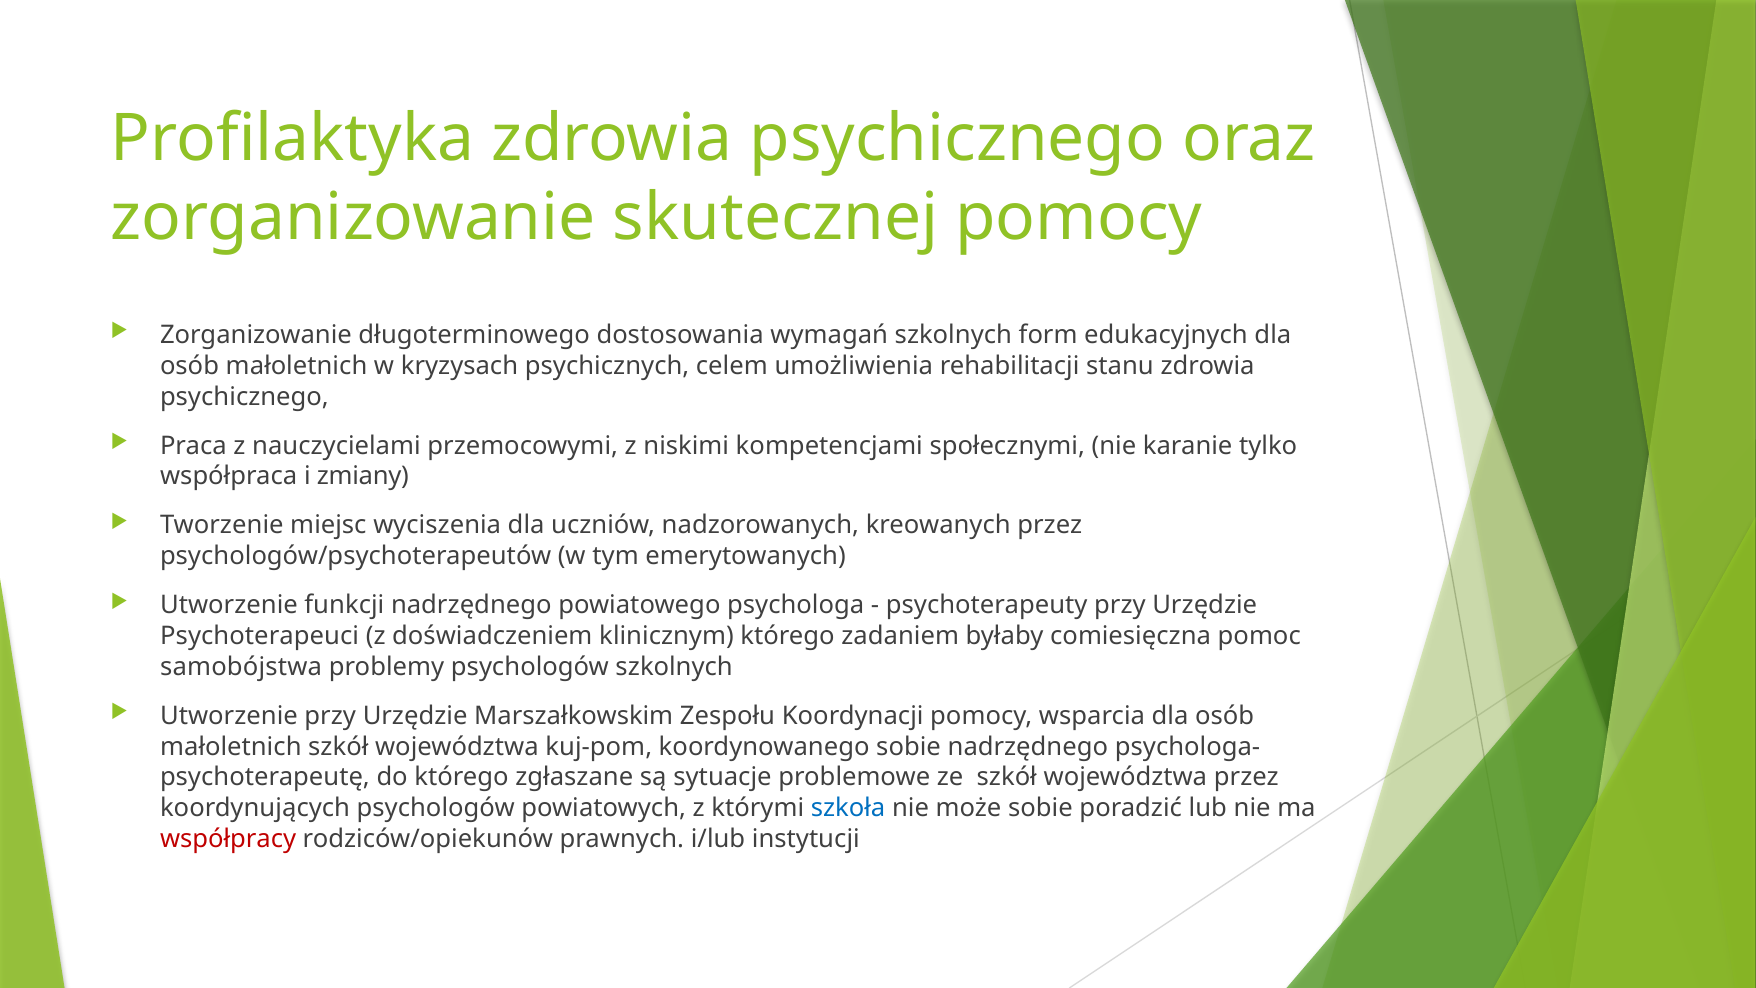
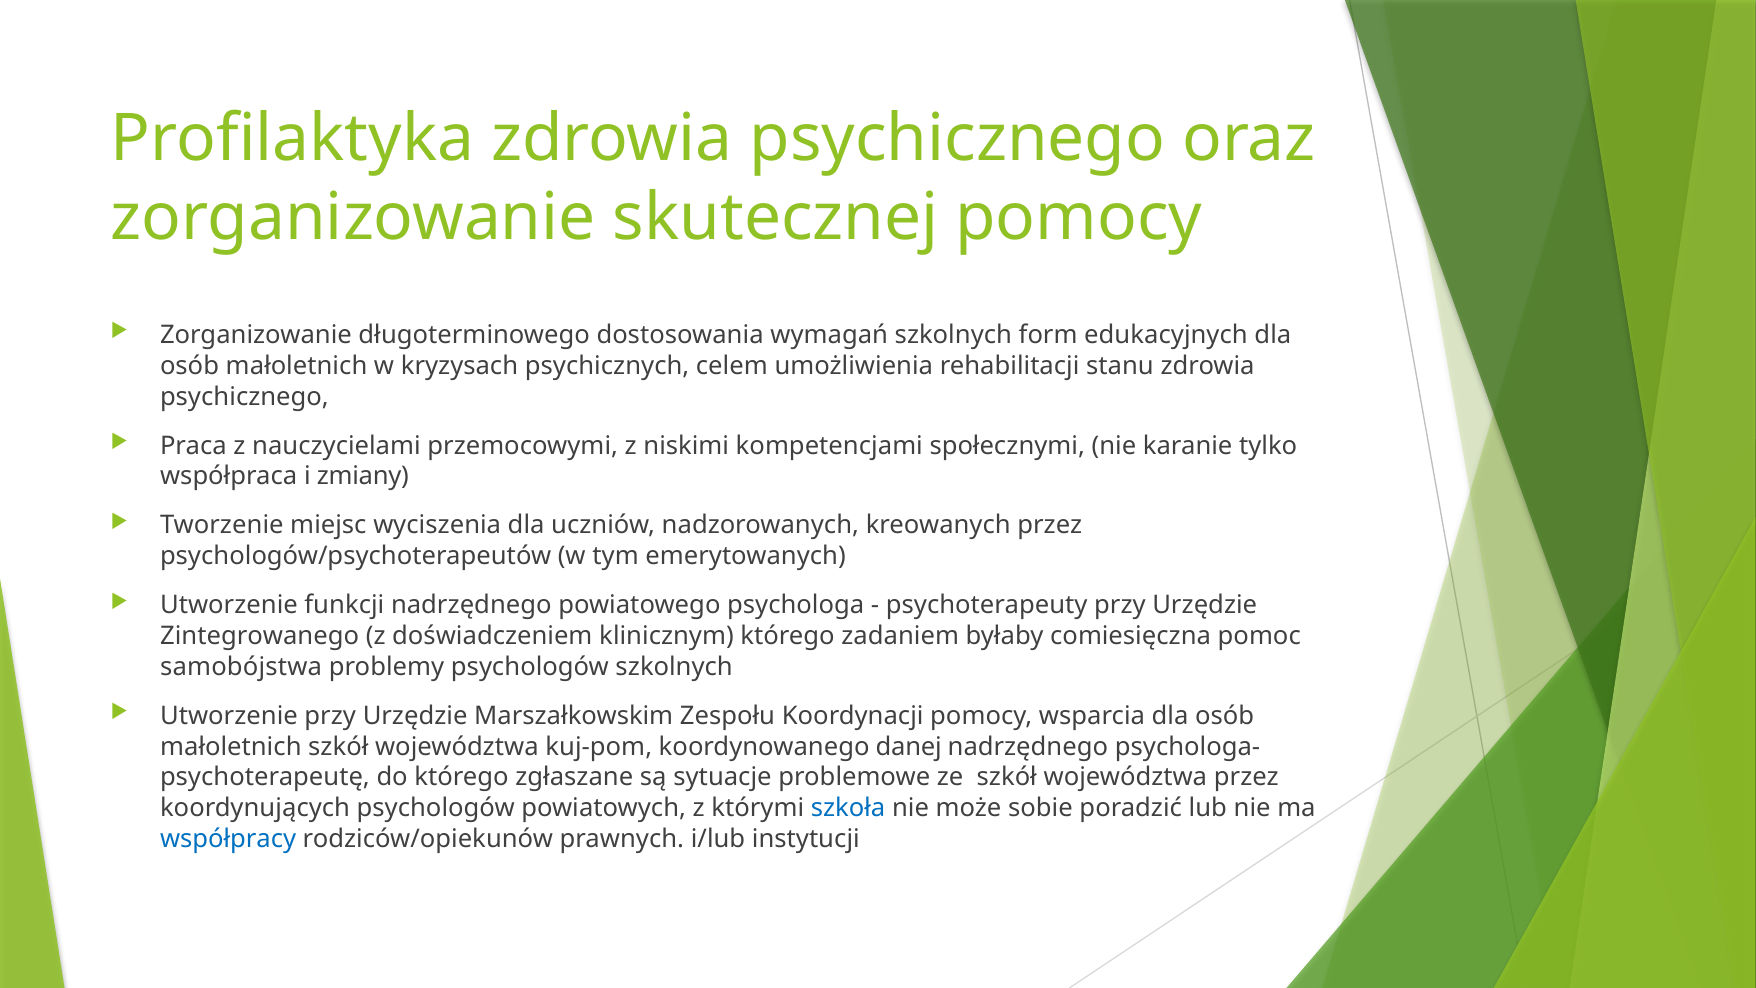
Psychoterapeuci: Psychoterapeuci -> Zintegrowanego (260, 636)
koordynowanego sobie: sobie -> danej (909, 746)
współpracy colour: red -> blue (228, 839)
